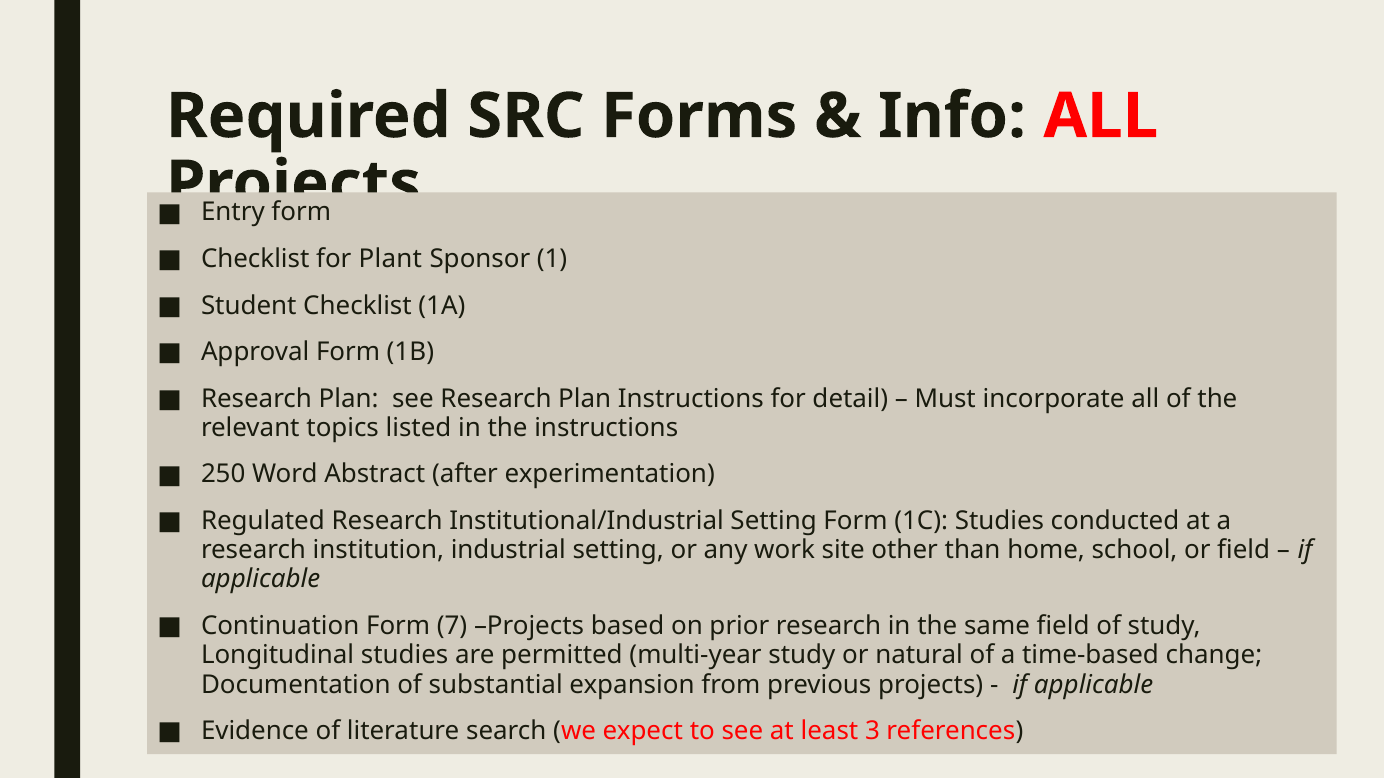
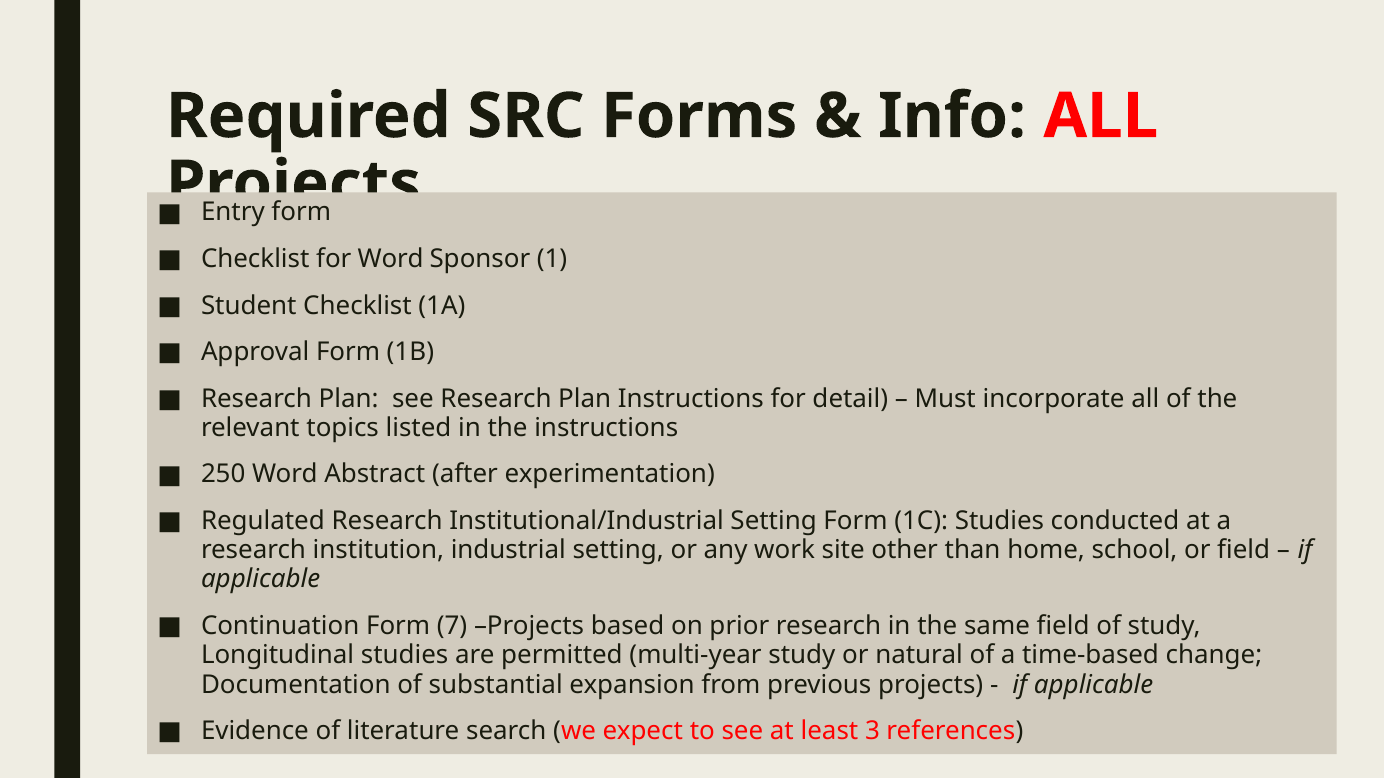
for Plant: Plant -> Word (391, 259)
